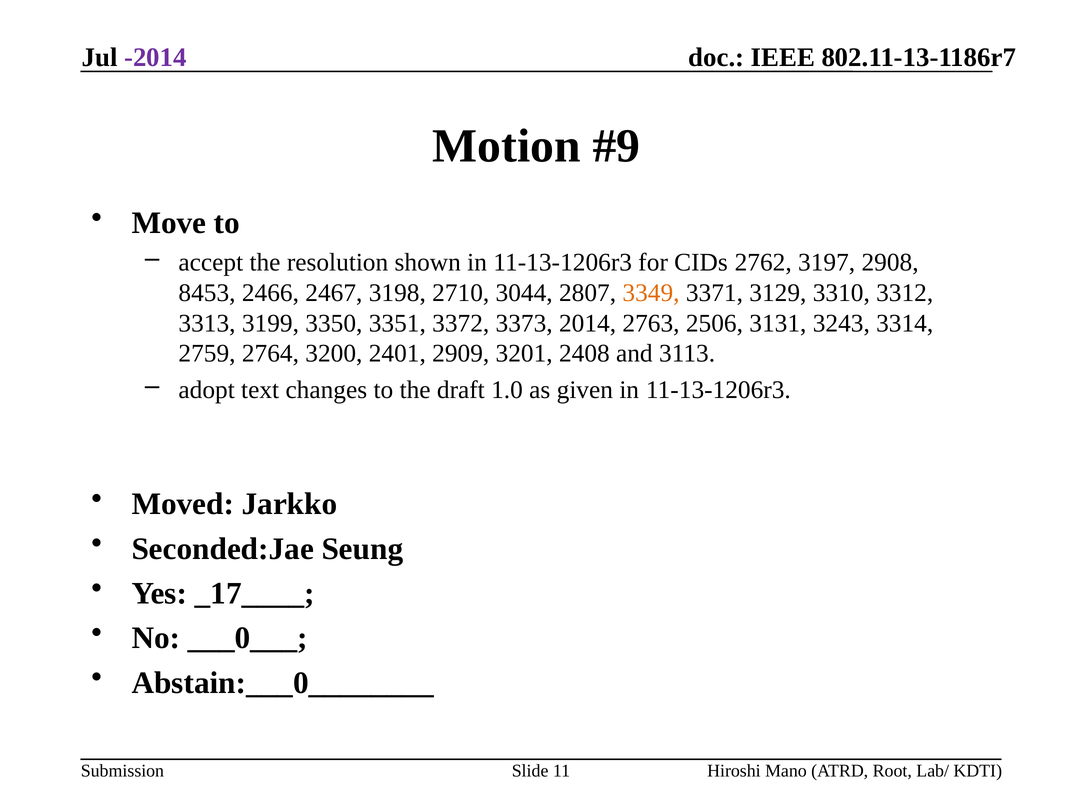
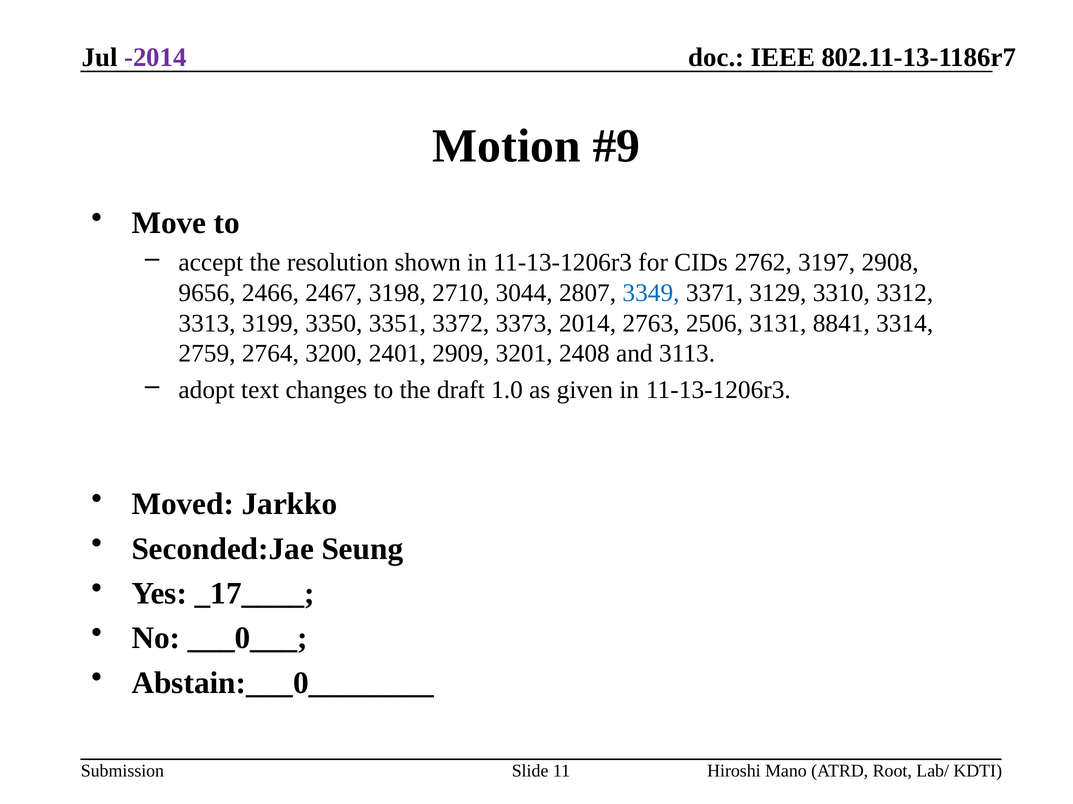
8453: 8453 -> 9656 (207, 293)
3349 colour: orange -> blue (651, 293)
3243: 3243 -> 8841 (841, 323)
